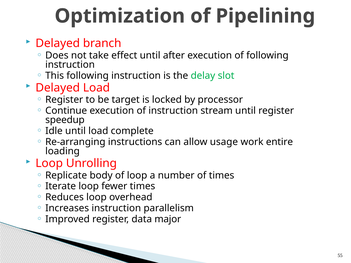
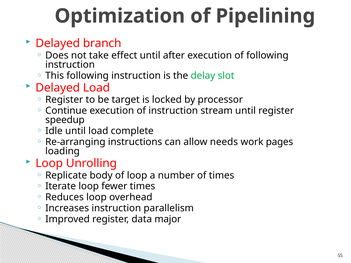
usage: usage -> needs (224, 142)
entire: entire -> pages (279, 142)
